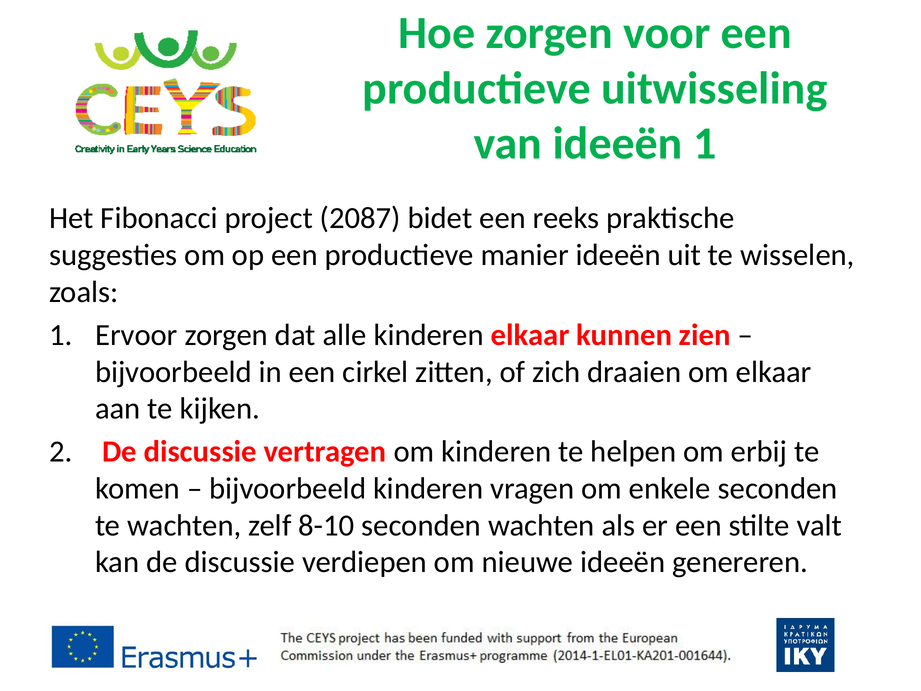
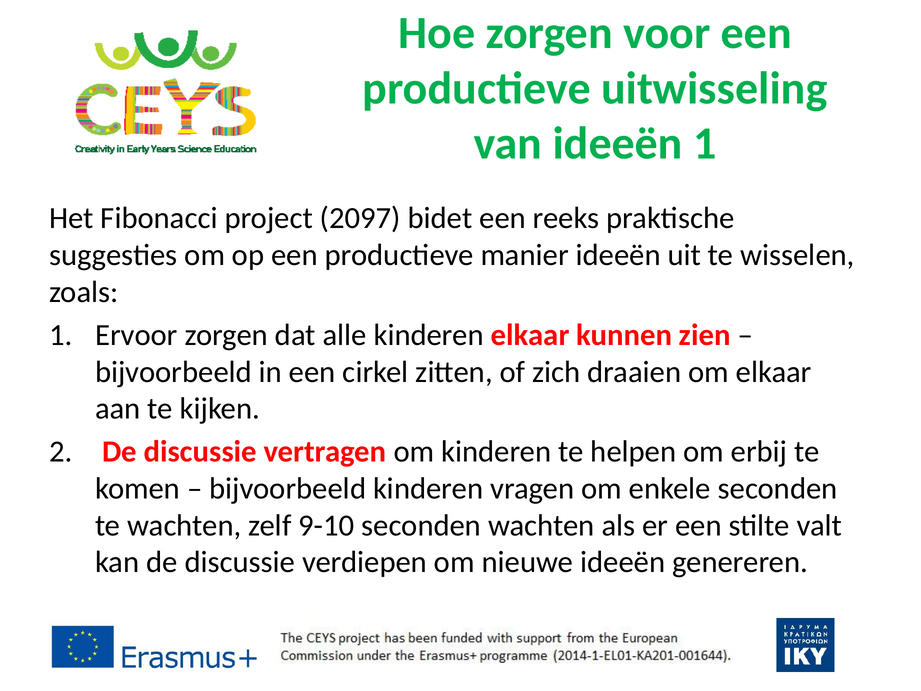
2087: 2087 -> 2097 (360, 218)
8-10: 8-10 -> 9-10 (326, 525)
